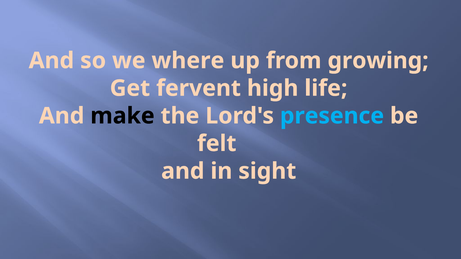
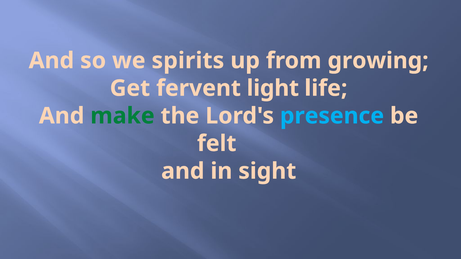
where: where -> spirits (188, 61)
high: high -> light (273, 88)
make colour: black -> green (122, 116)
